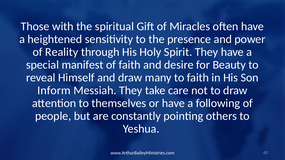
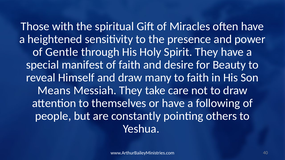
Reality: Reality -> Gentle (62, 52)
Inform: Inform -> Means (54, 90)
